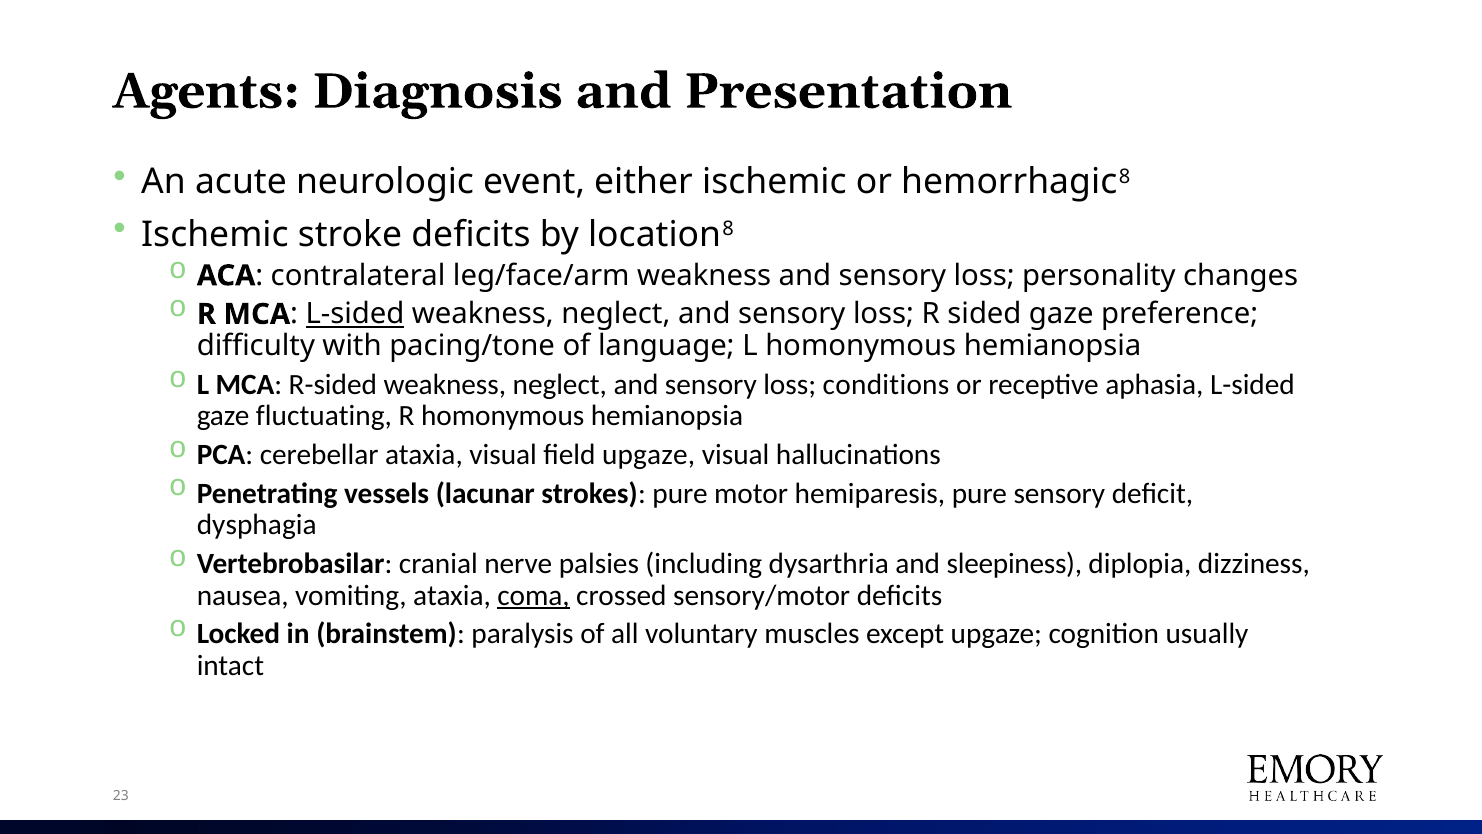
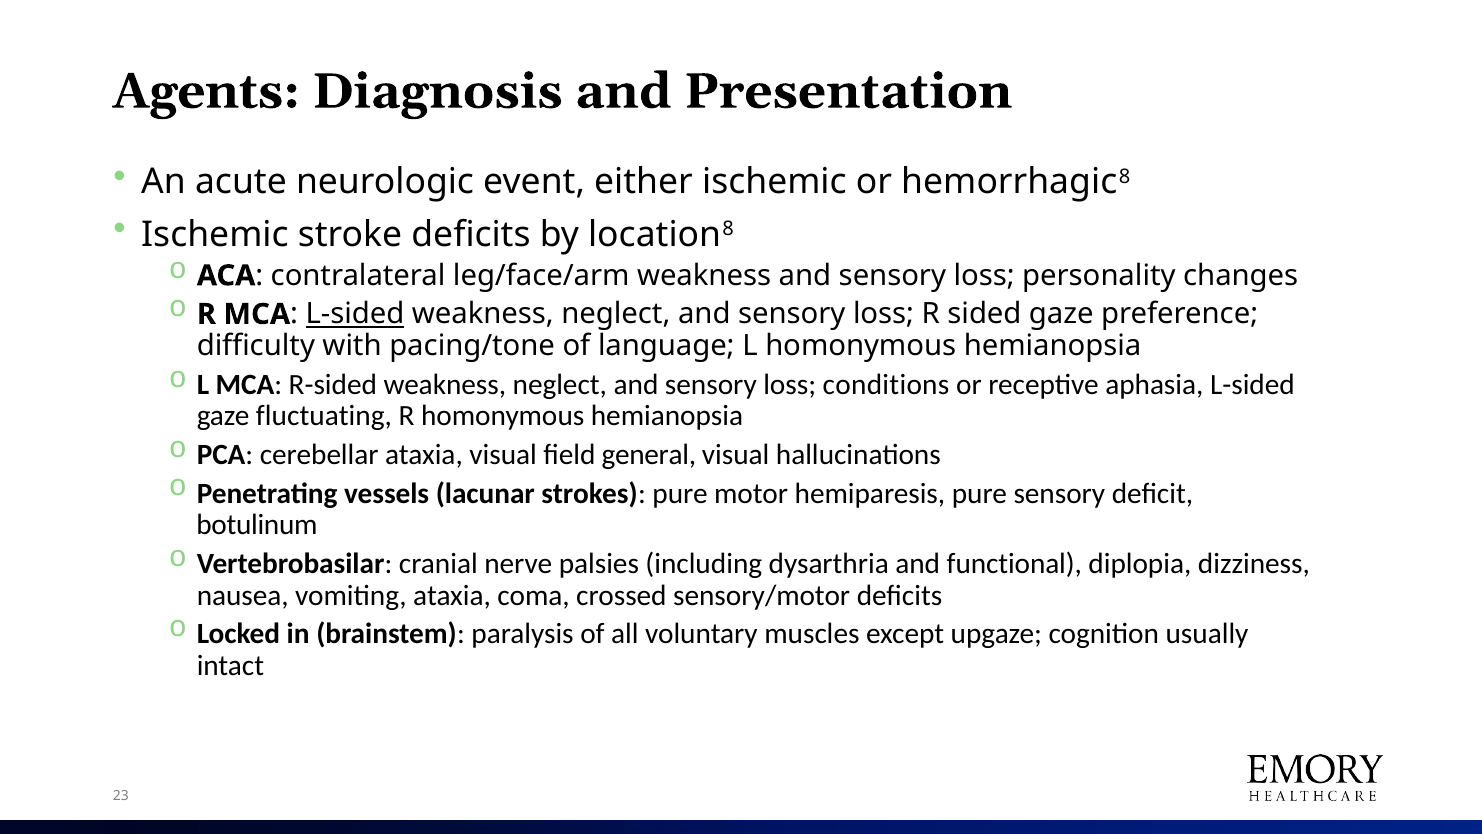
field upgaze: upgaze -> general (649, 455)
dysphagia: dysphagia -> botulinum (257, 525)
sleepiness: sleepiness -> functional (1014, 564)
coma underline: present -> none (534, 595)
